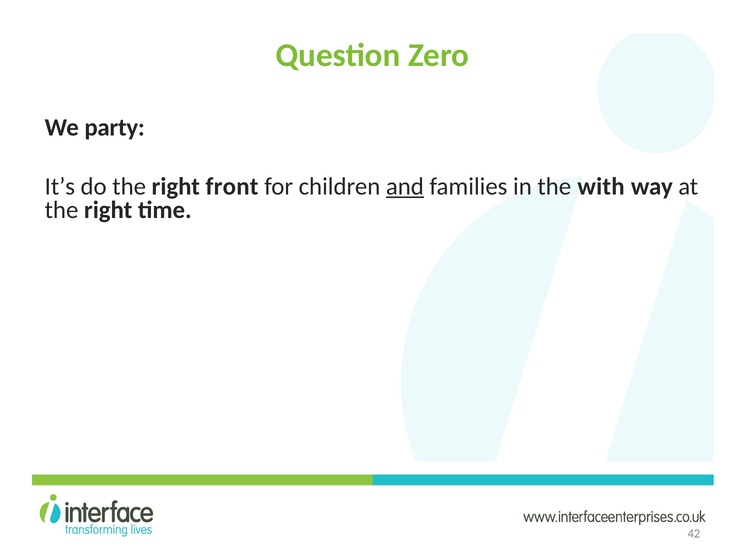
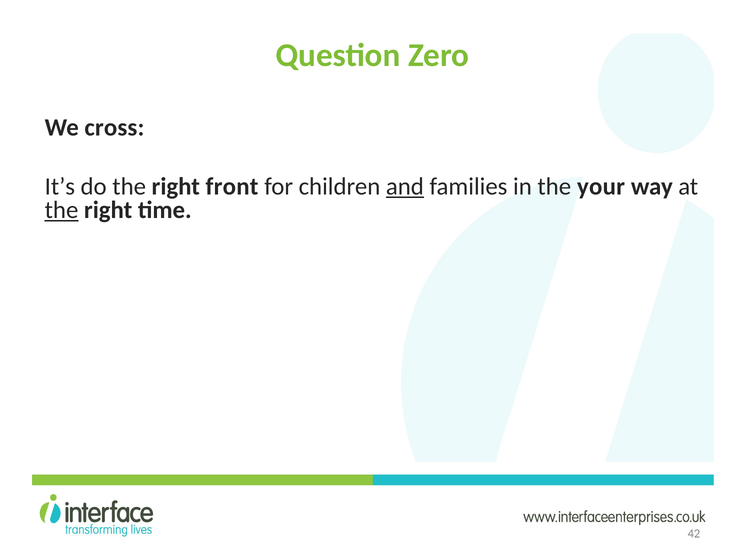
party: party -> cross (114, 128)
with: with -> your (601, 186)
the underline: none -> present (62, 210)
